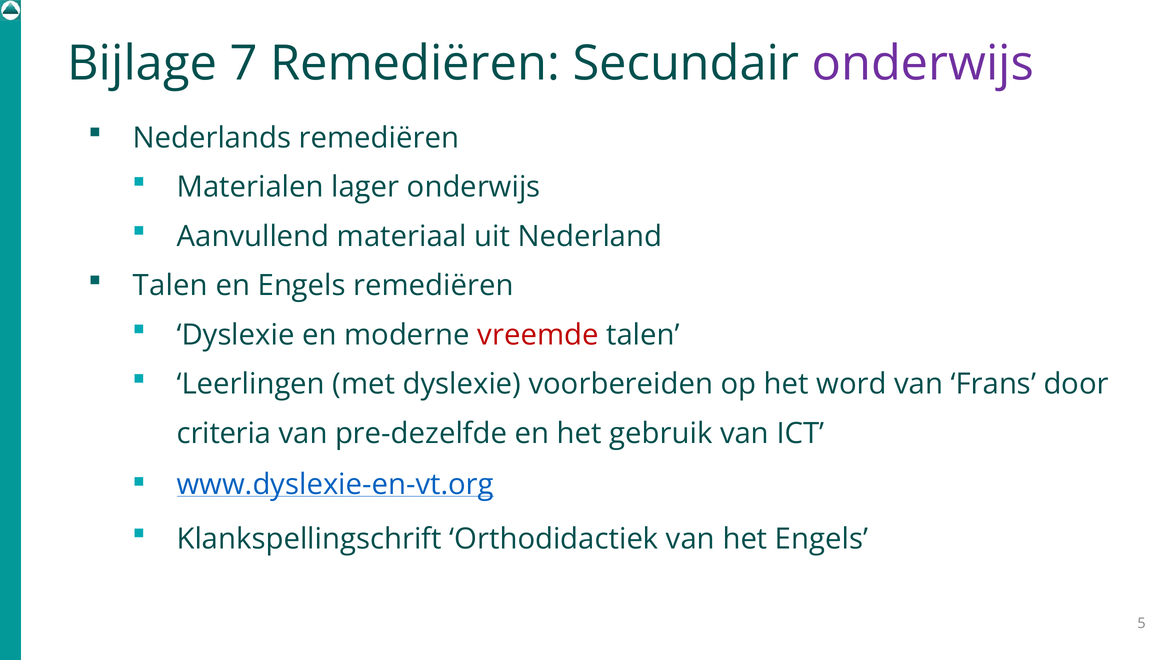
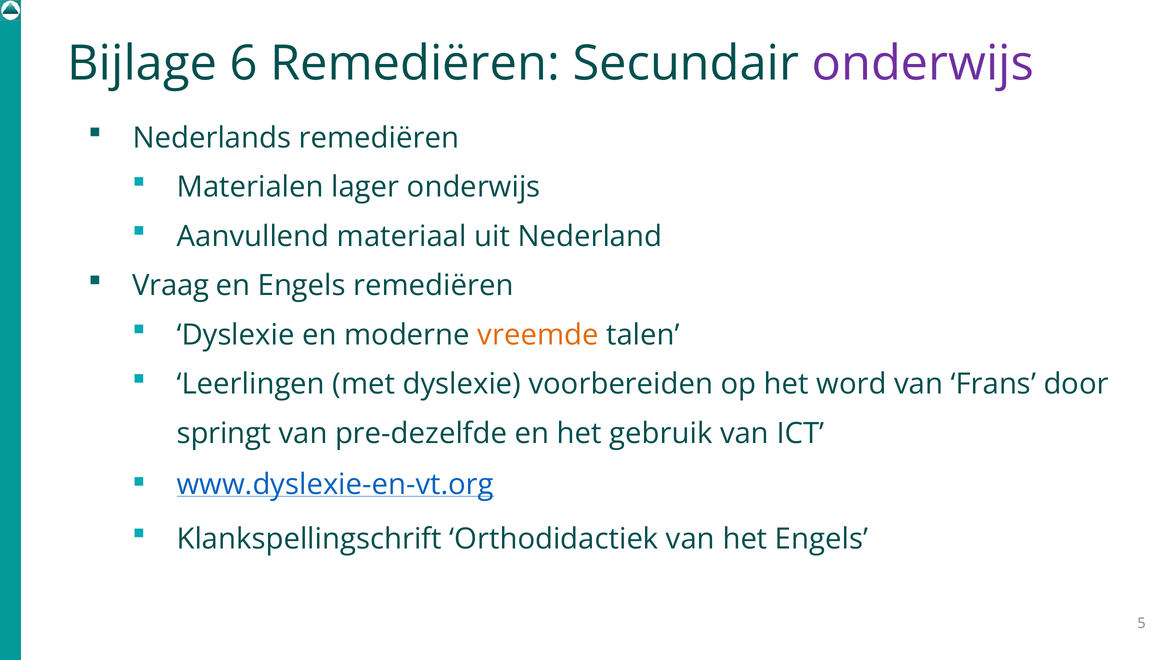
7: 7 -> 6 (243, 63)
Talen: Talen -> Vraag (171, 286)
vreemde colour: red -> orange (538, 335)
criteria: criteria -> springt (224, 433)
